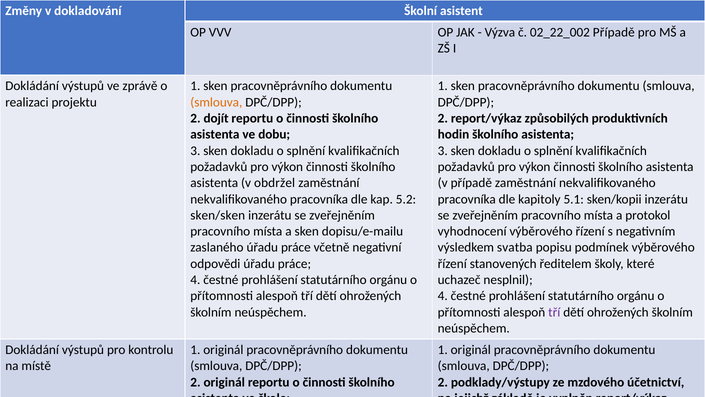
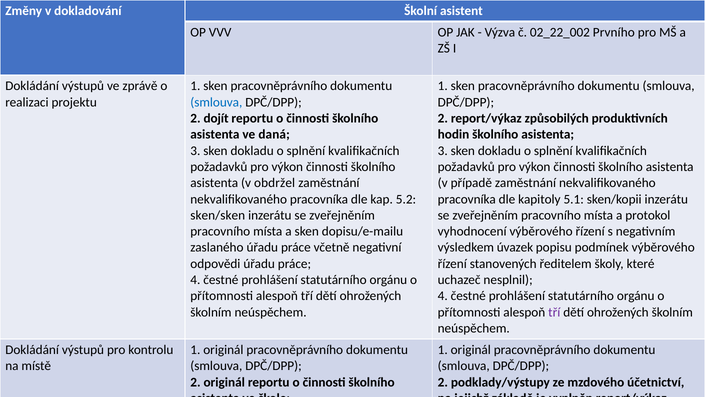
Případě: Případě -> Prvního (614, 32)
smlouva colour: orange -> blue (216, 102)
dobu: dobu -> daná (274, 134)
svatba: svatba -> úvazek (515, 247)
